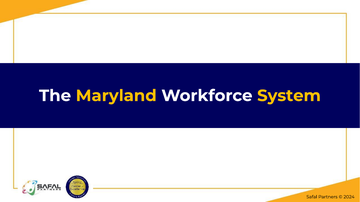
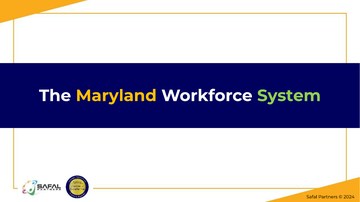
System colour: yellow -> light green (289, 96)
